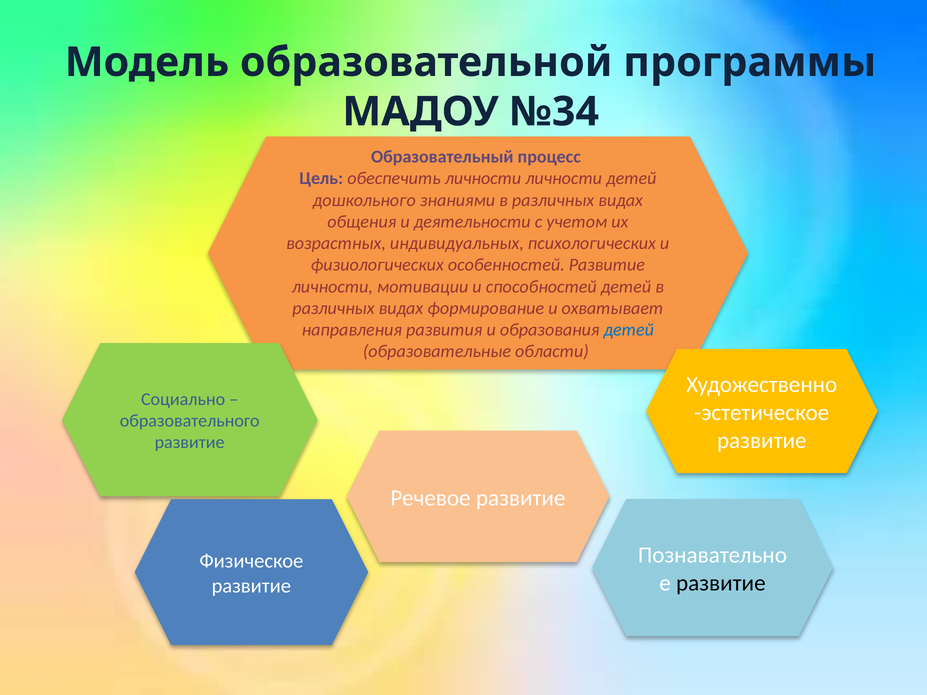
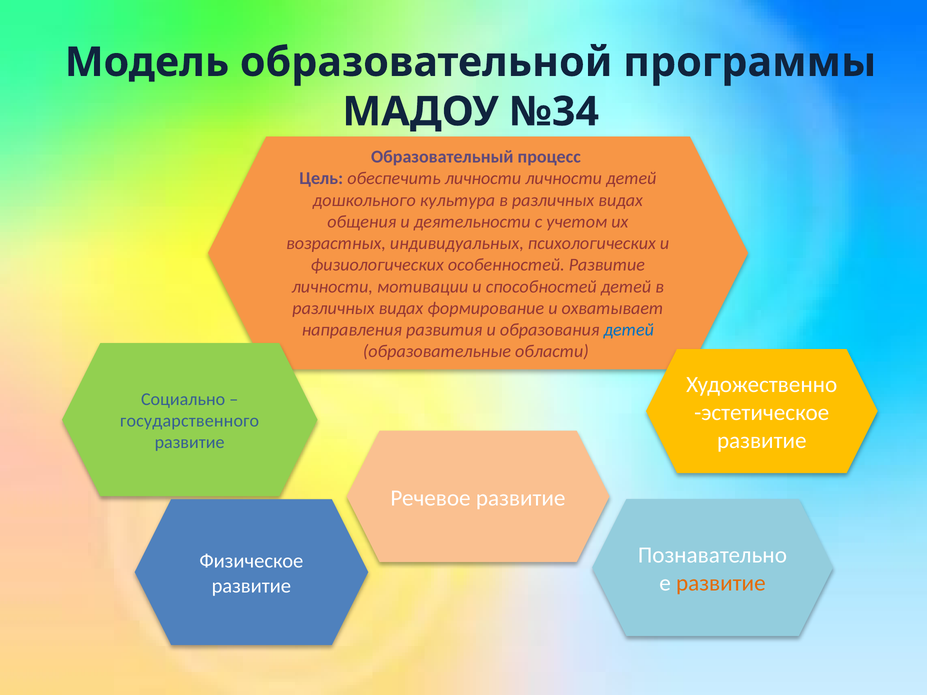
знаниями: знаниями -> культура (458, 200)
образовательного: образовательного -> государственного (190, 421)
развитие colour: black -> orange (721, 583)
